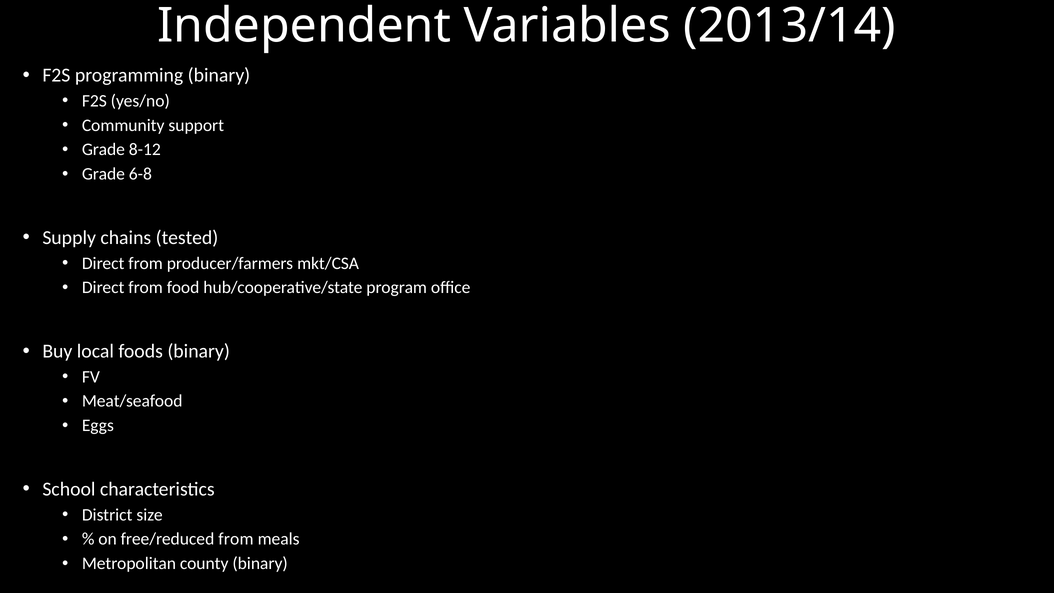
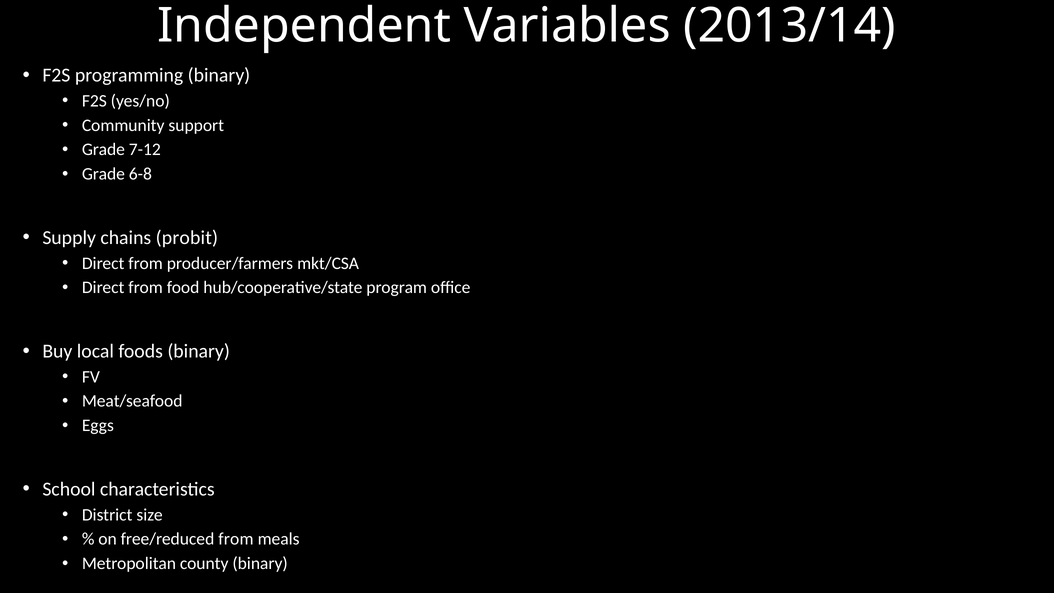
8-12: 8-12 -> 7-12 (145, 150)
tested: tested -> probit (187, 238)
